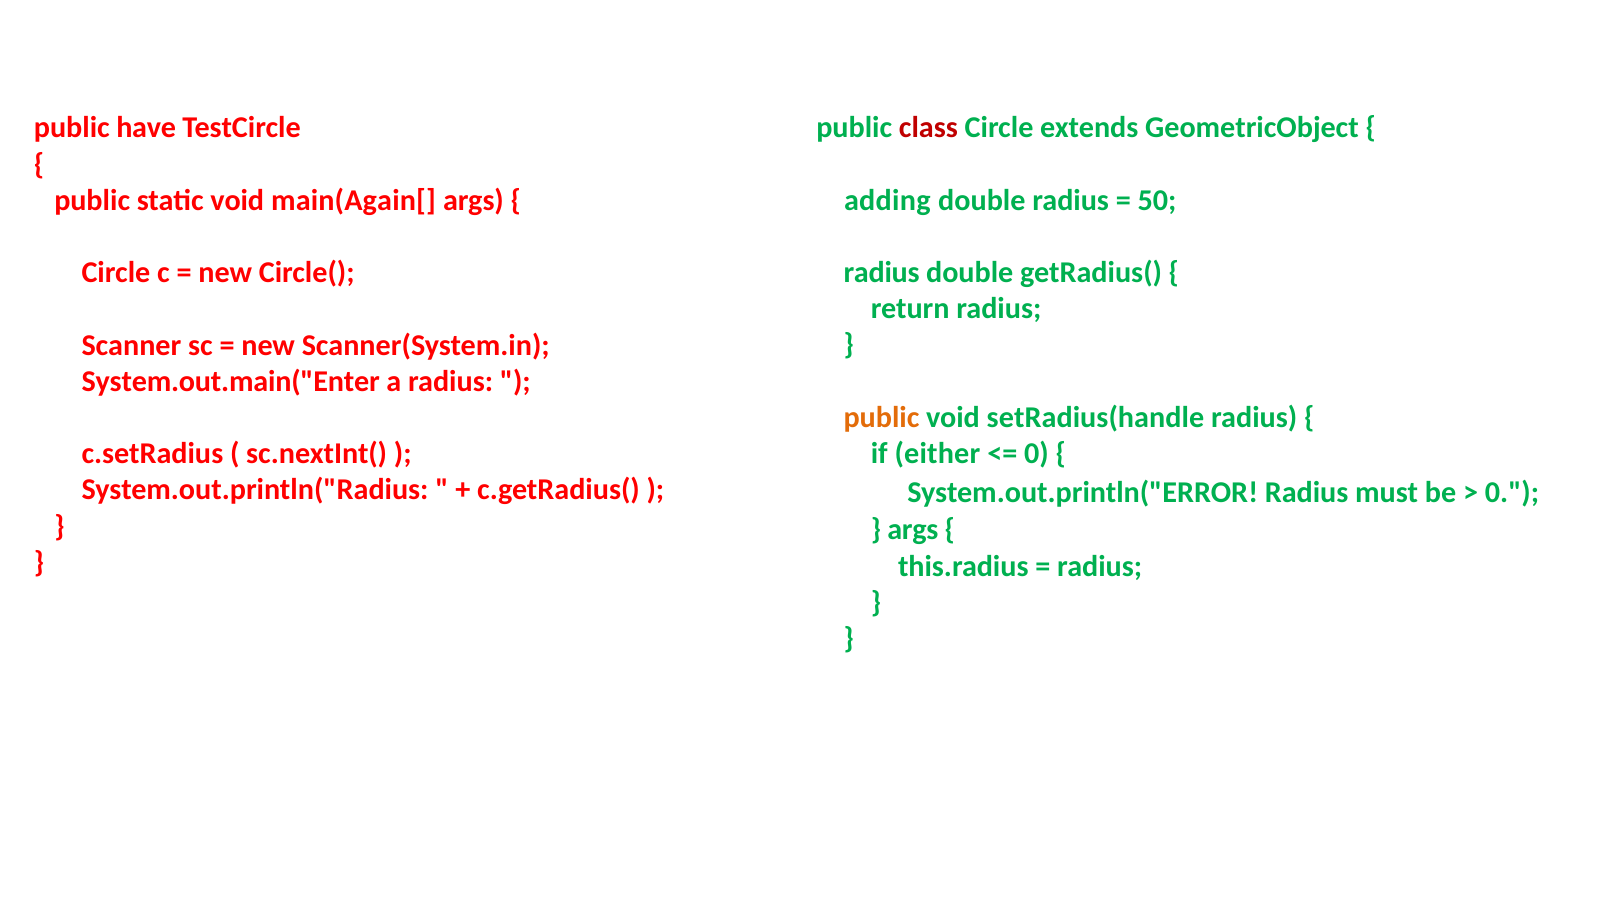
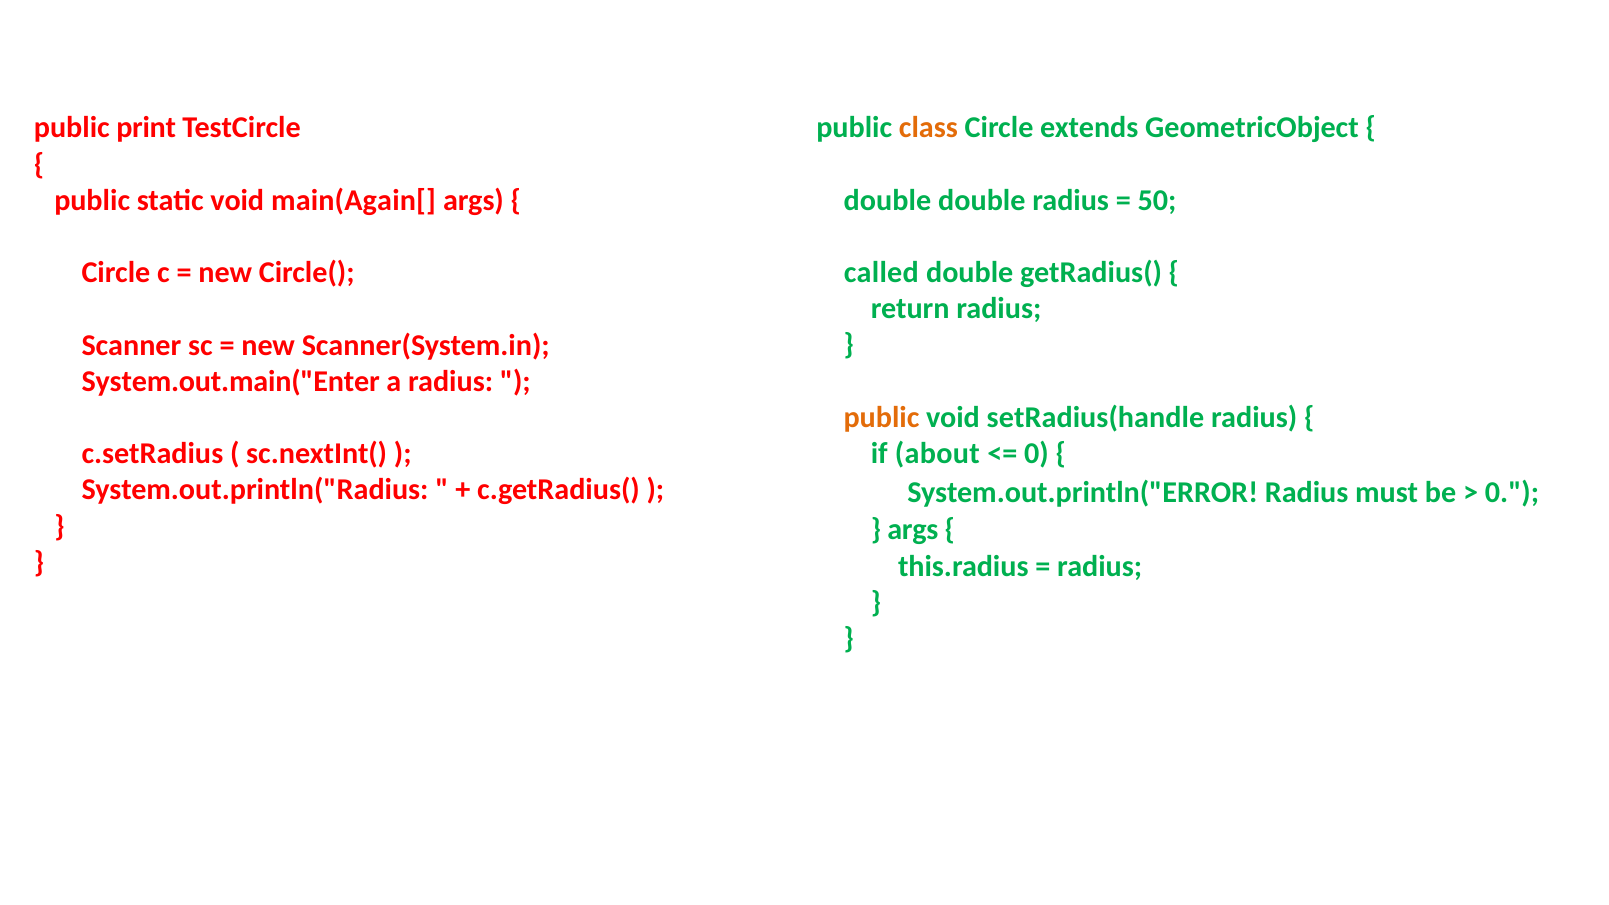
class colour: red -> orange (928, 128)
have: have -> print (146, 128)
adding: adding -> double (887, 200)
radius: radius -> called (881, 272)
either: either -> about (937, 453)
